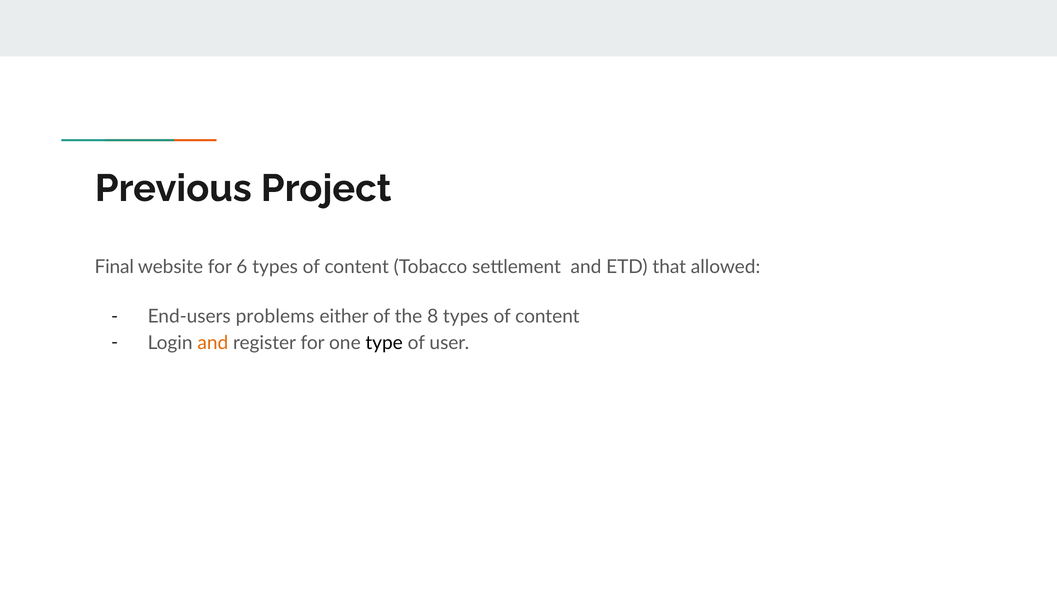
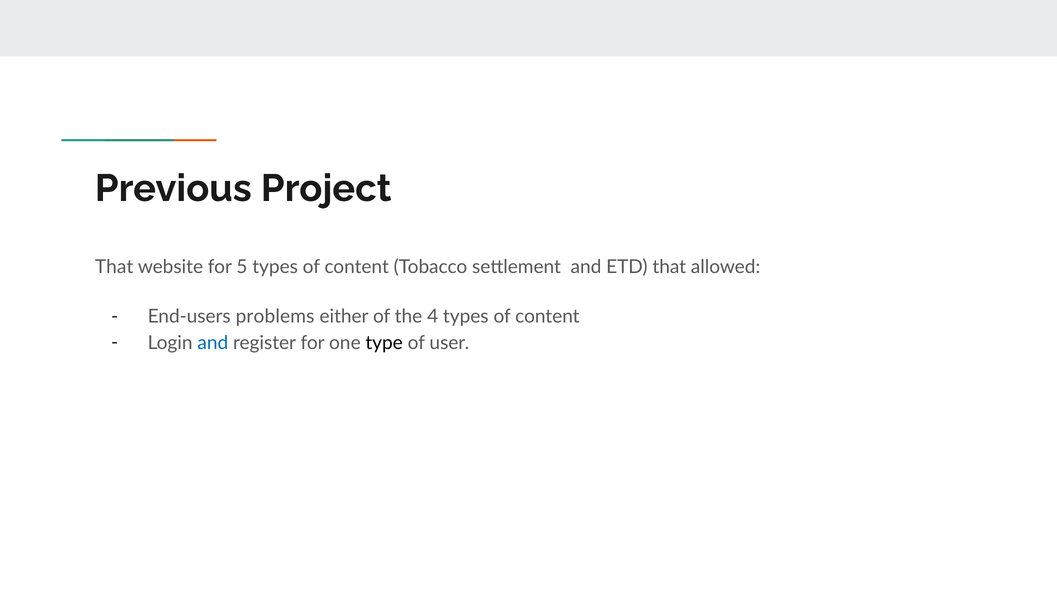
Final: Final -> That (114, 267)
6: 6 -> 5 (242, 267)
8: 8 -> 4 (433, 317)
and colour: orange -> blue (213, 343)
